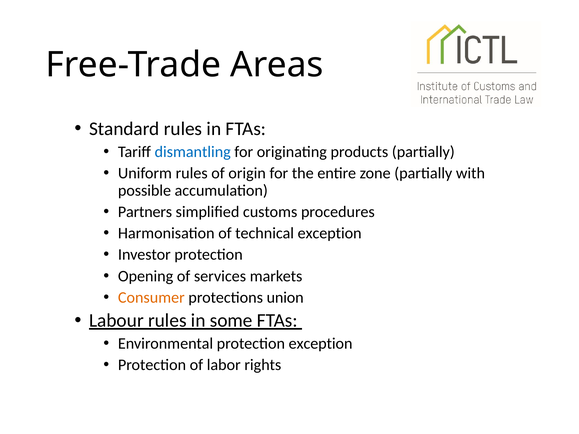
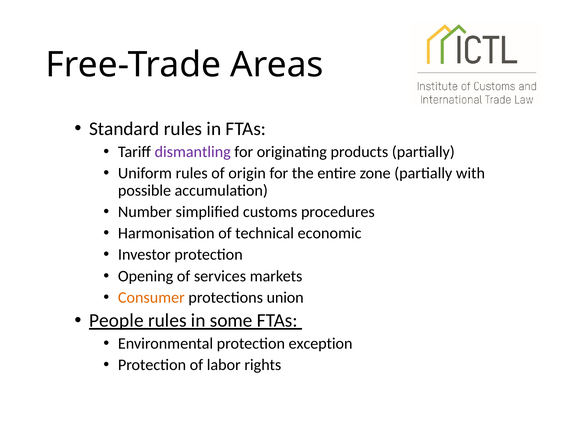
dismantling colour: blue -> purple (193, 152)
Partners: Partners -> Number (145, 212)
technical exception: exception -> economic (330, 233)
Labour: Labour -> People (116, 321)
